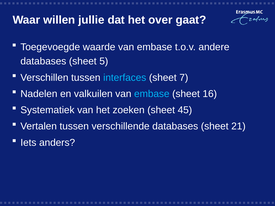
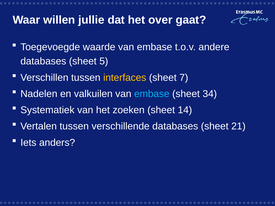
interfaces colour: light blue -> yellow (125, 78)
16: 16 -> 34 (210, 94)
45: 45 -> 14 (185, 110)
